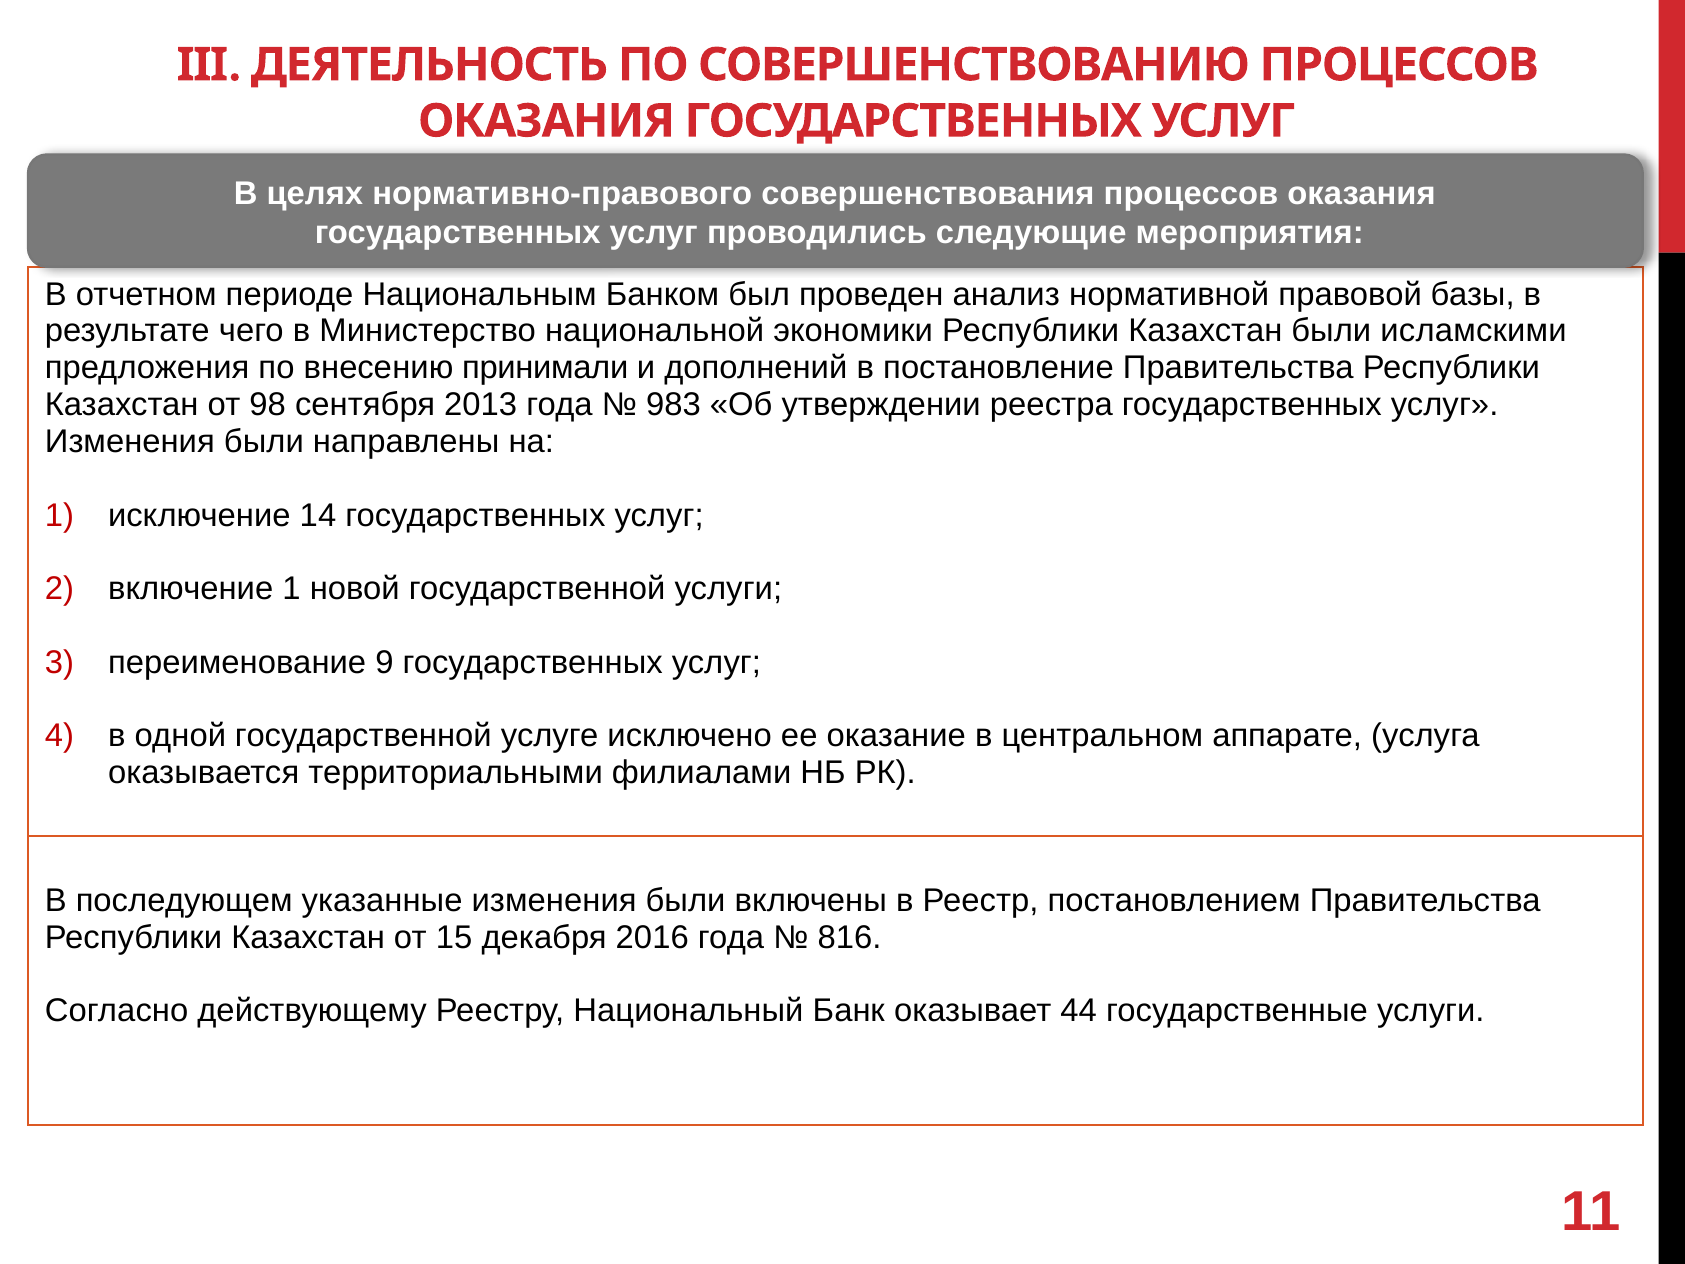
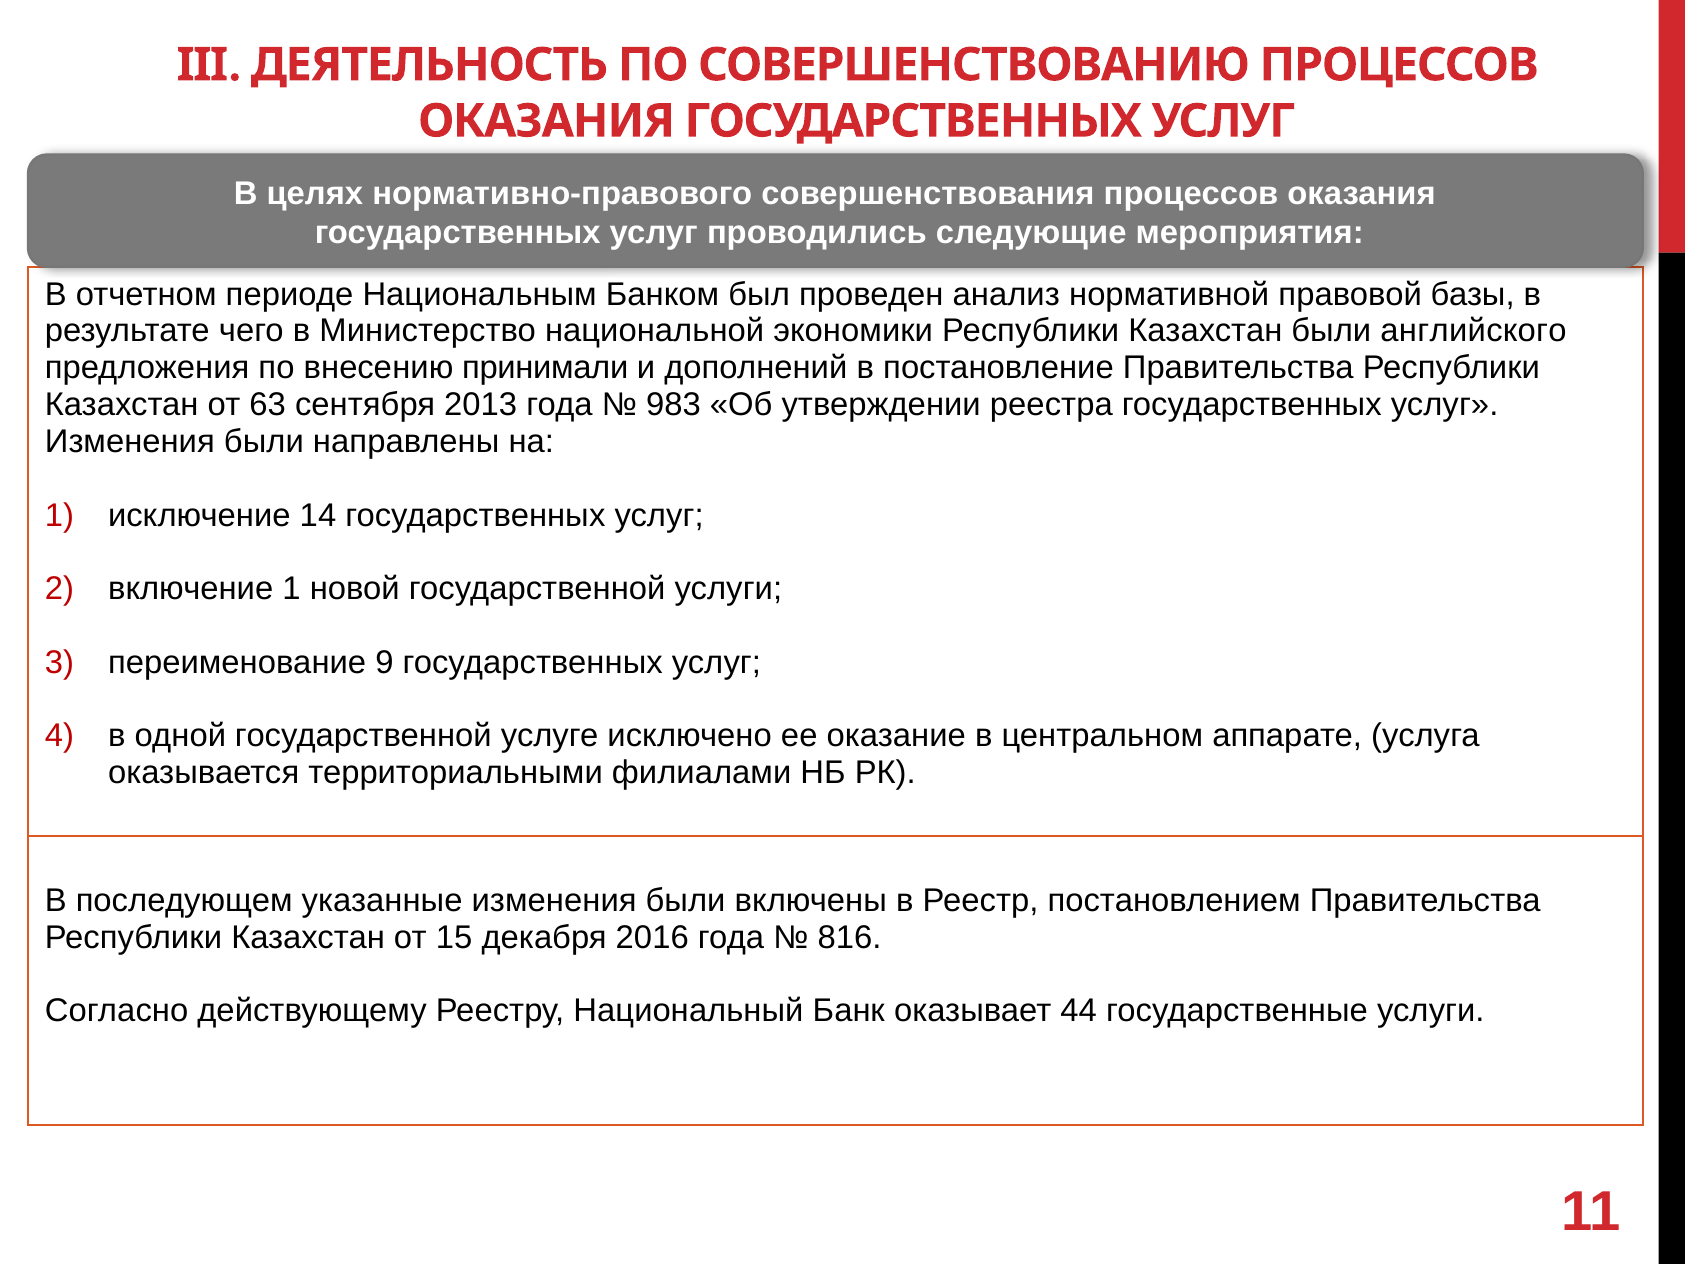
исламскими: исламскими -> английского (1474, 331)
98: 98 -> 63 (268, 405)
